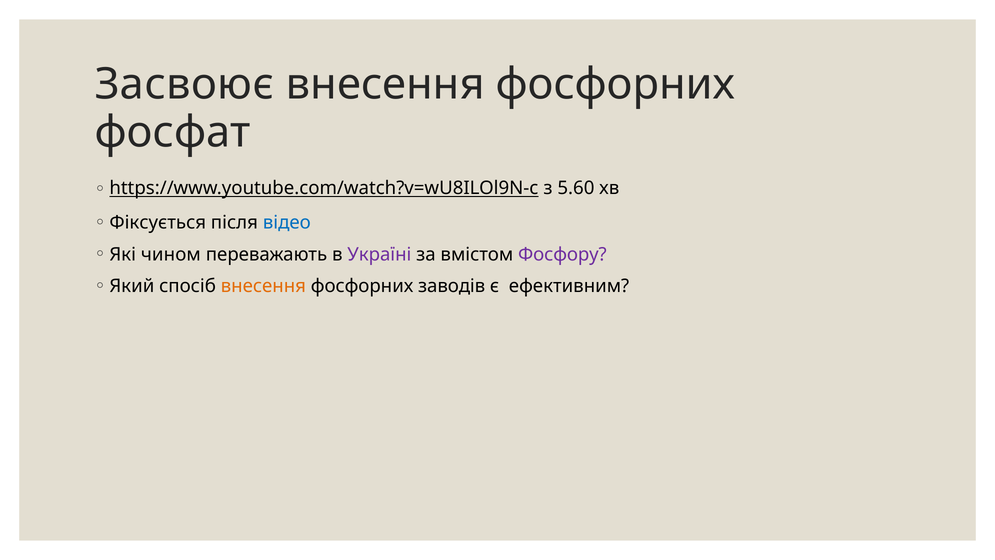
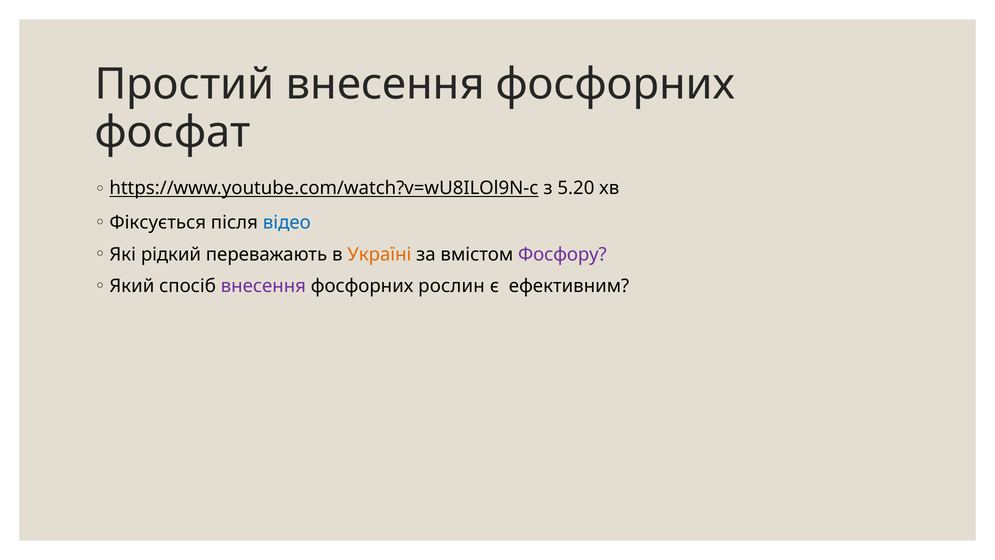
Засвоює: Засвоює -> Простий (184, 84)
5.60: 5.60 -> 5.20 (576, 188)
чином: чином -> рідкий (171, 254)
Україні colour: purple -> orange (379, 254)
внесення colour: orange -> purple (263, 286)
заводів: заводів -> рослин (452, 286)
